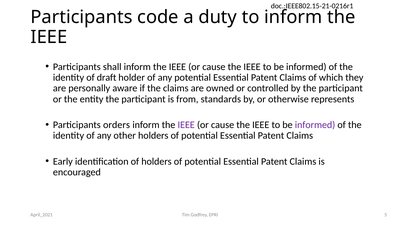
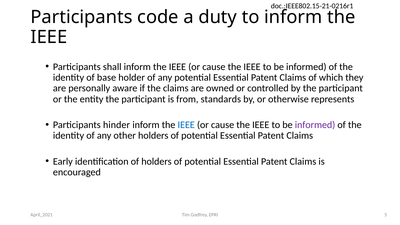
draft: draft -> base (107, 78)
orders: orders -> hinder (117, 125)
IEEE colour: purple -> blue (186, 125)
